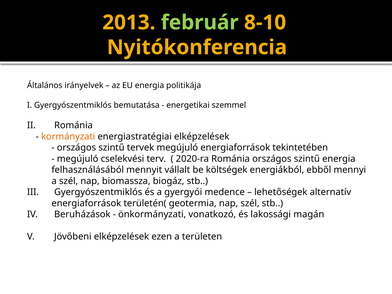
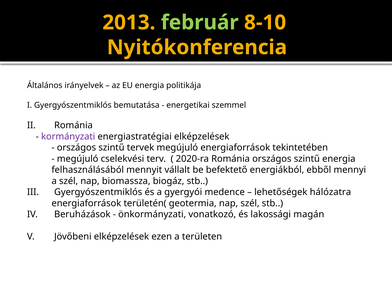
kormányzati colour: orange -> purple (68, 137)
költségek: költségek -> befektető (227, 170)
alternatív: alternatív -> hálózatra (330, 192)
